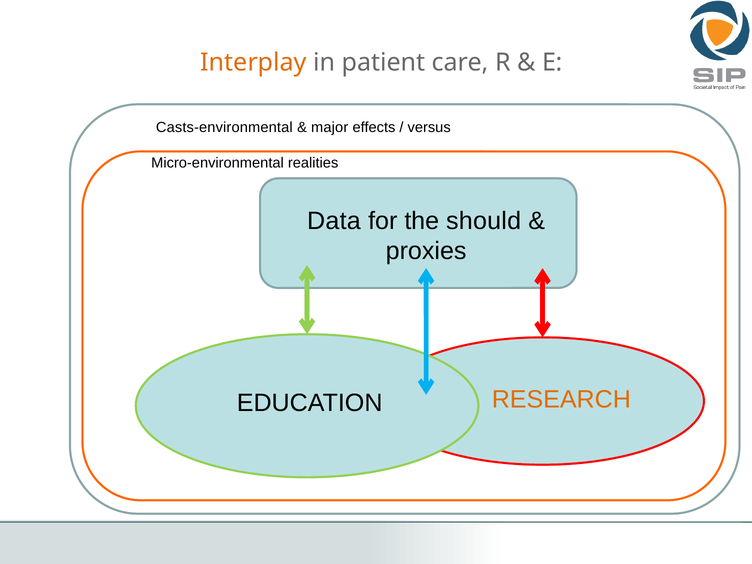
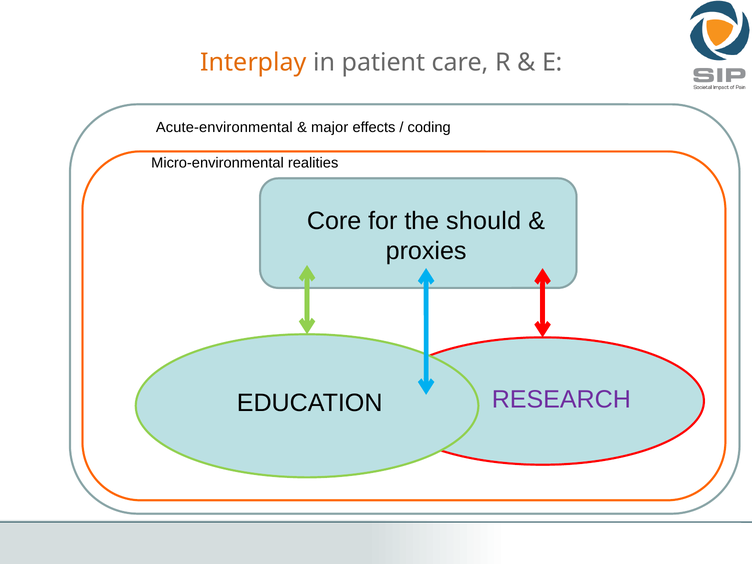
Casts-environmental: Casts-environmental -> Acute-environmental (224, 127)
versus: versus -> coding (429, 127)
Data: Data -> Core (334, 221)
RESEARCH colour: orange -> purple (561, 400)
